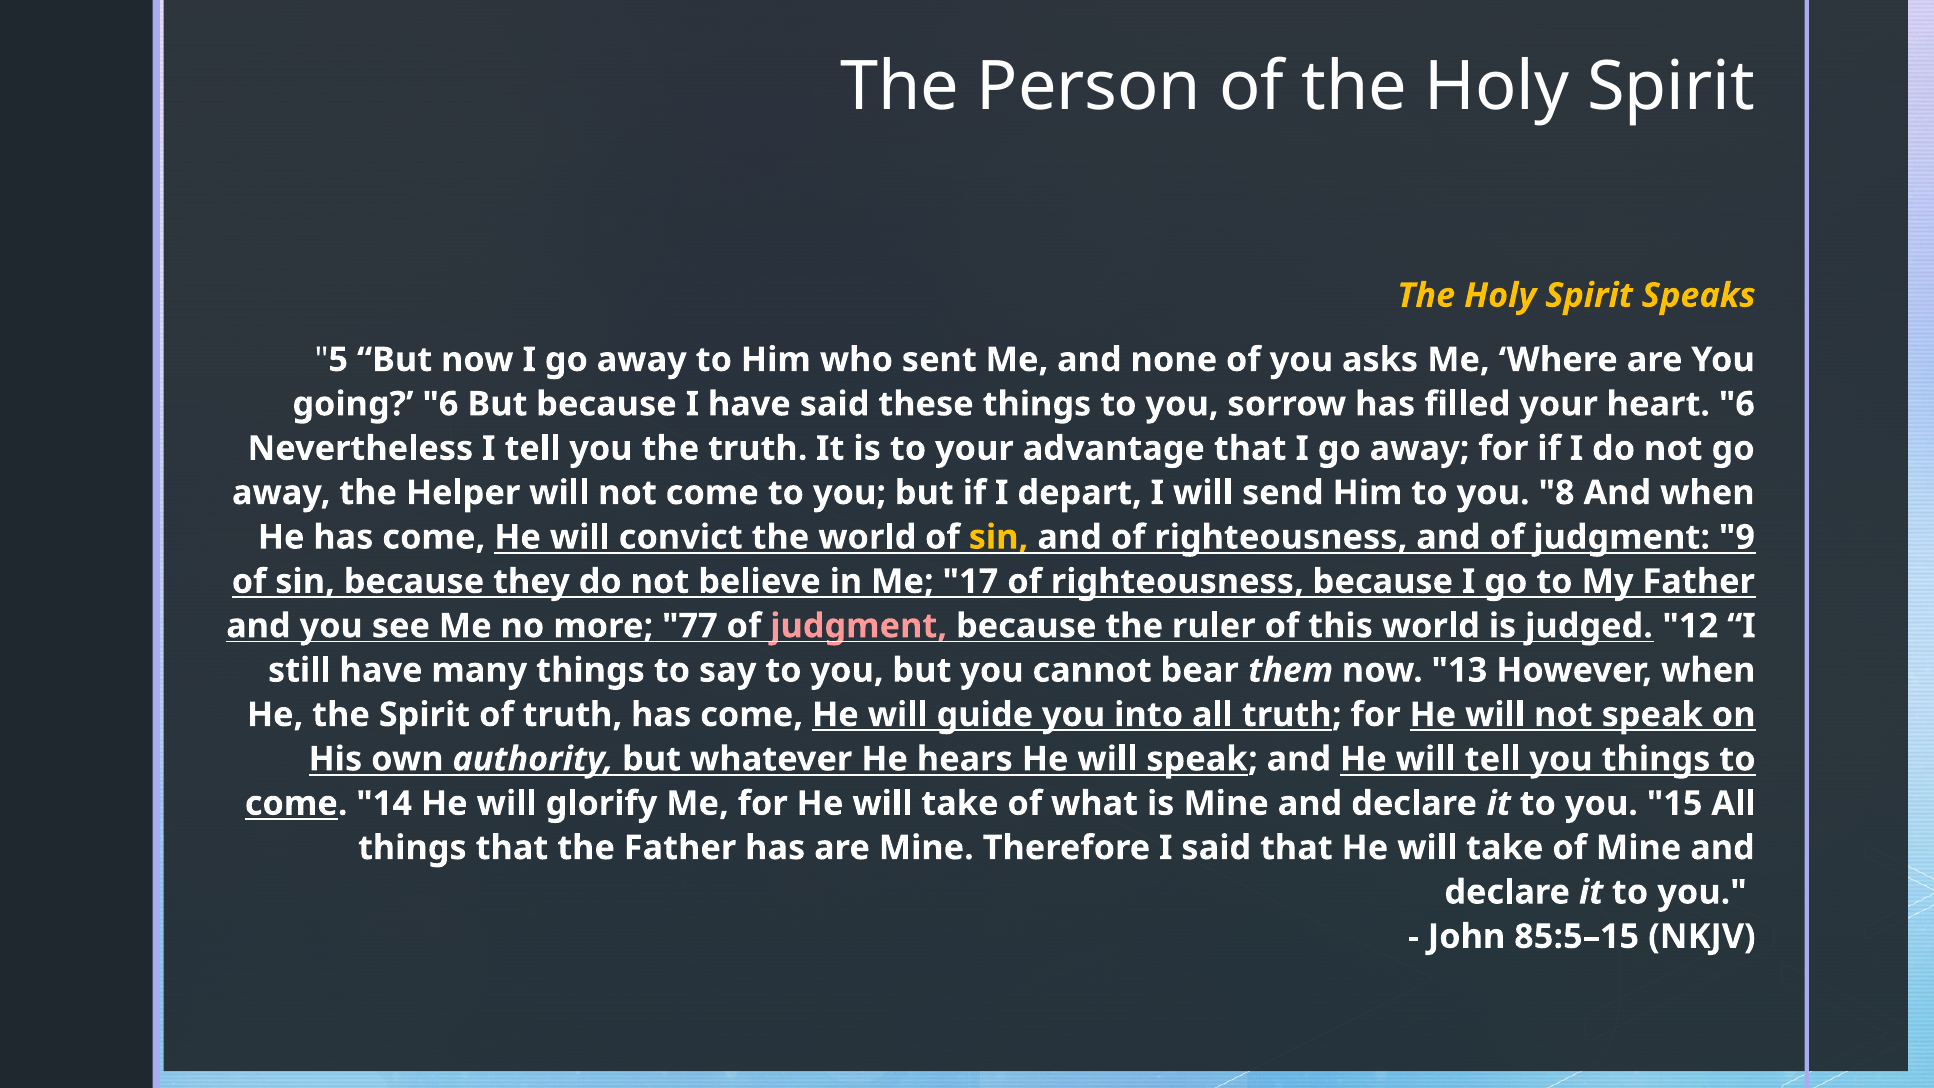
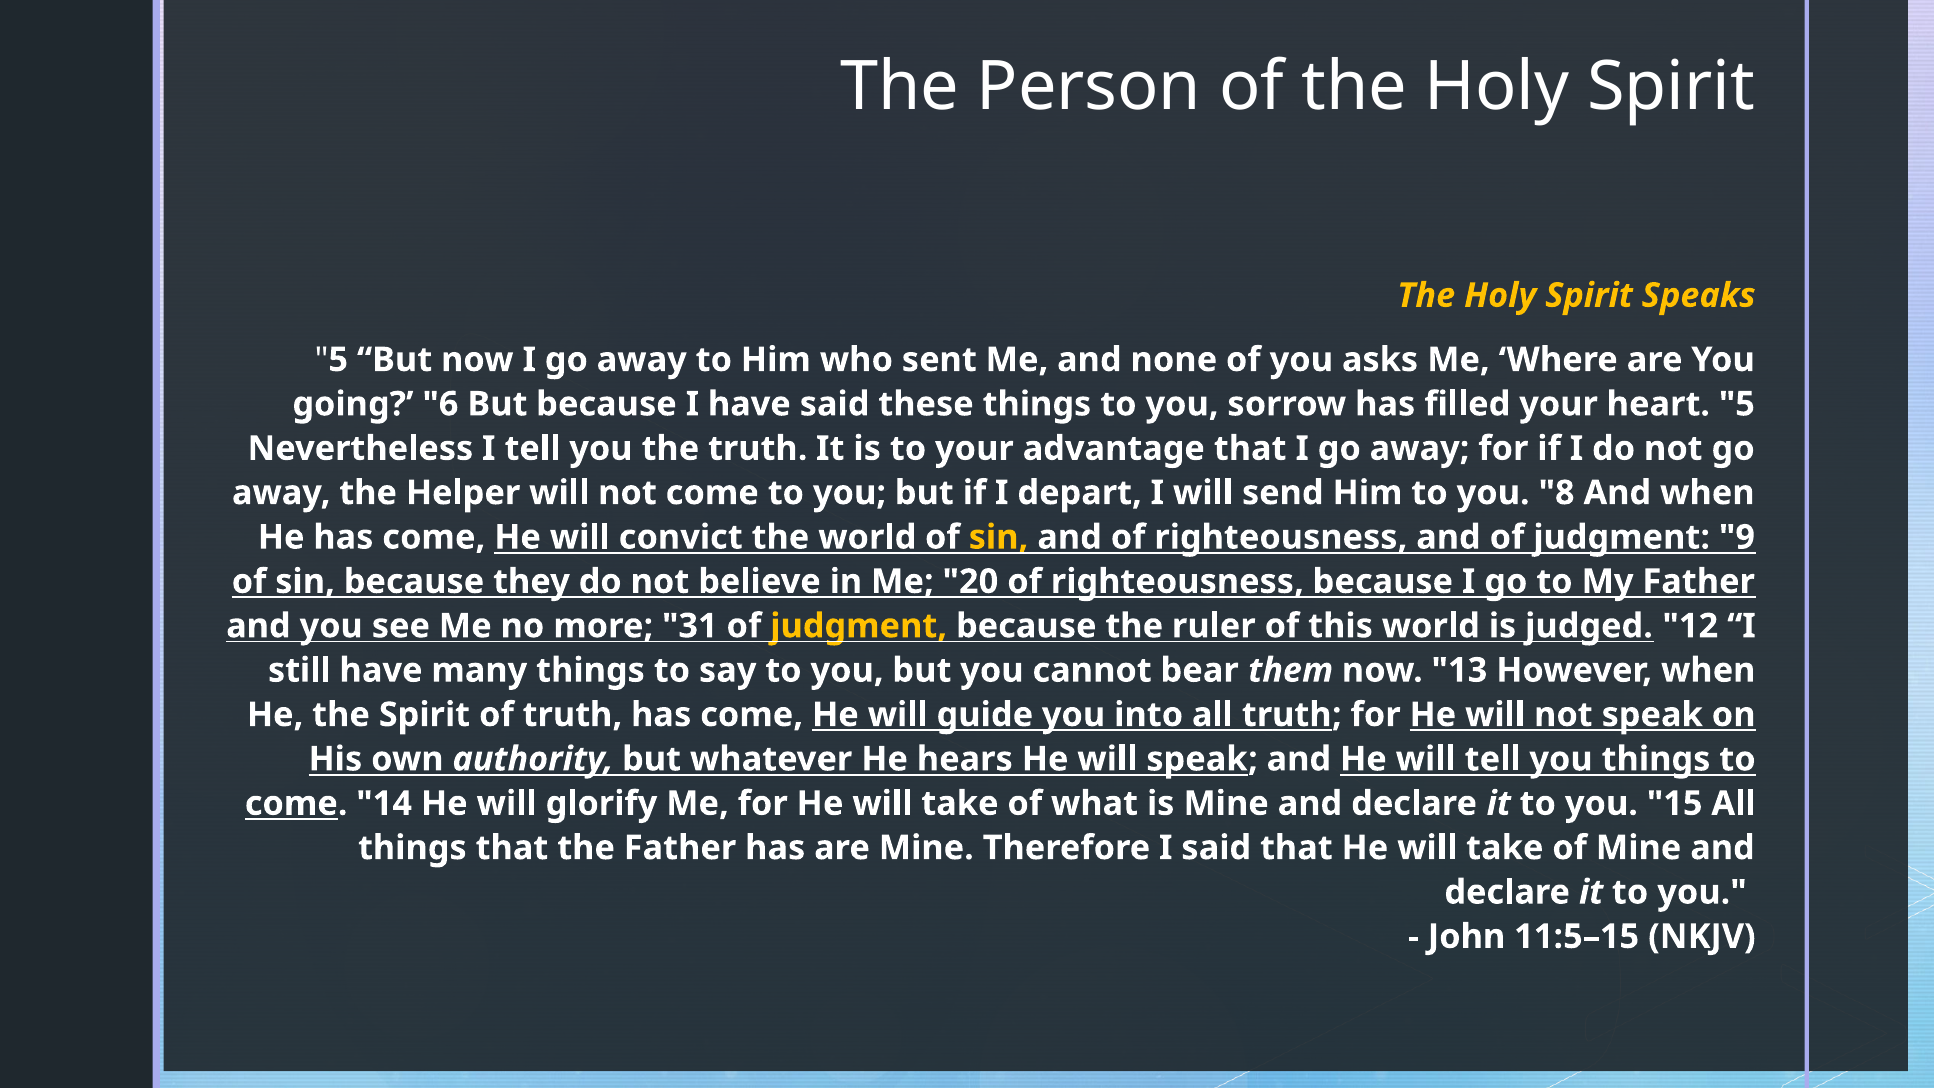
heart 6: 6 -> 5 (1737, 404)
17: 17 -> 20 (970, 582)
77: 77 -> 31 (690, 626)
judgment colour: pink -> yellow (859, 626)
85:5–15: 85:5–15 -> 11:5–15 (1577, 937)
